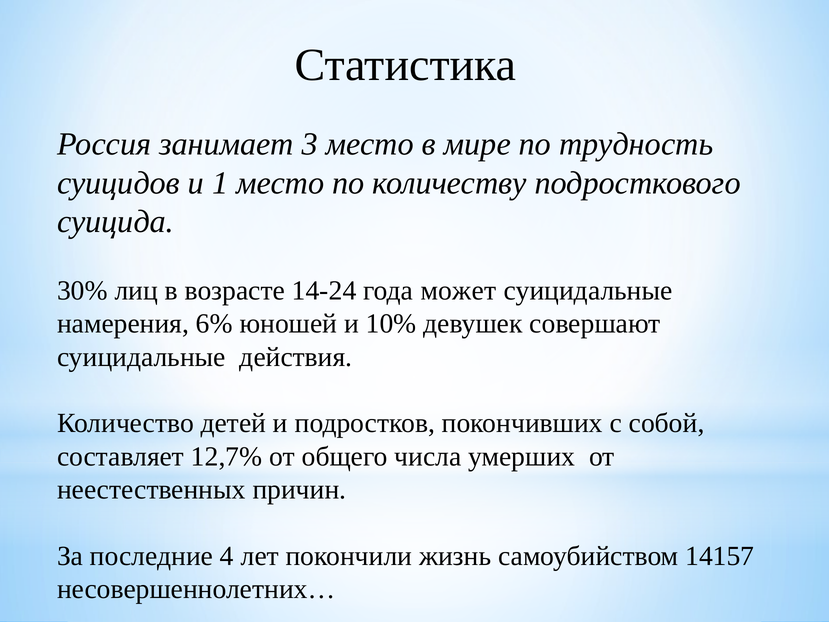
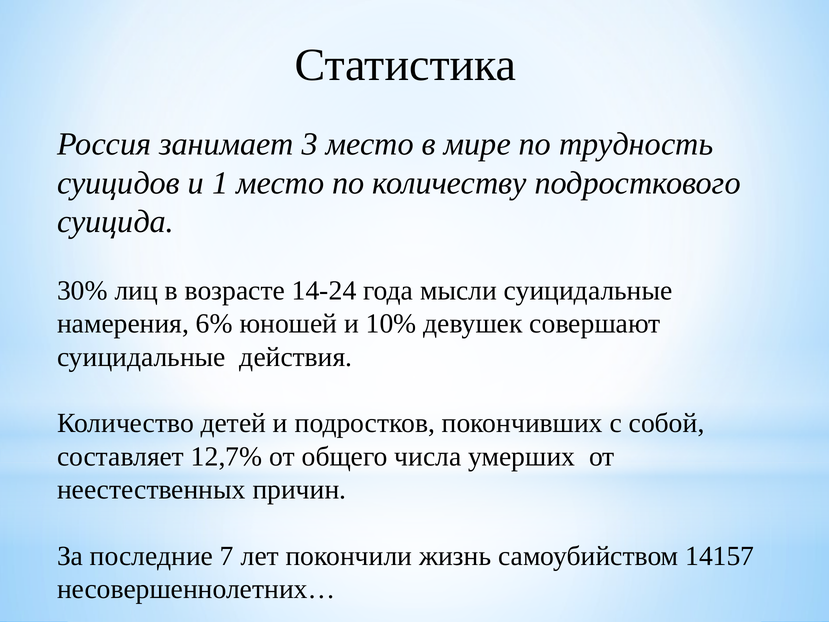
может: может -> мысли (459, 290)
4: 4 -> 7 (227, 556)
